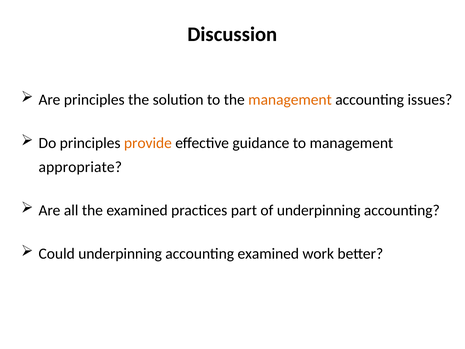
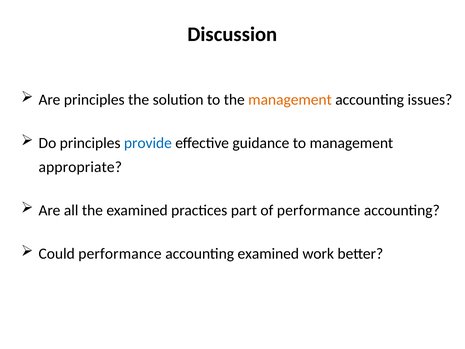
provide colour: orange -> blue (148, 143)
of underpinning: underpinning -> performance (319, 210)
Could underpinning: underpinning -> performance (120, 253)
